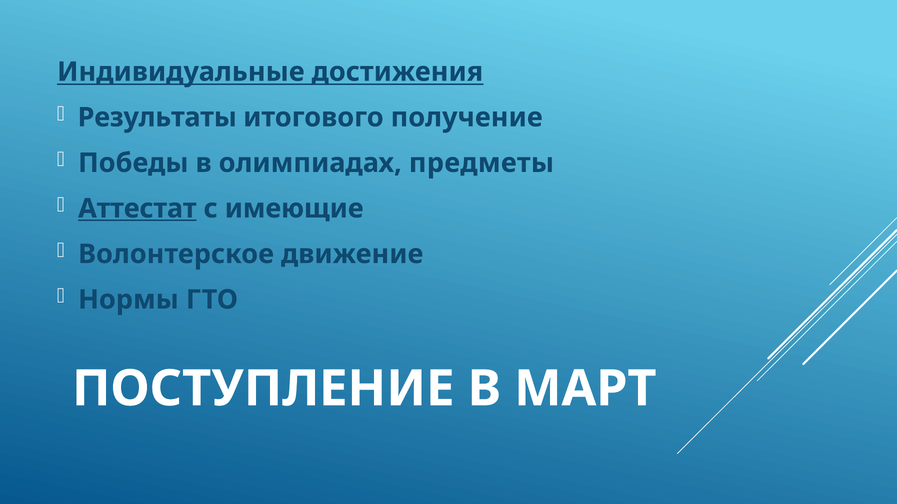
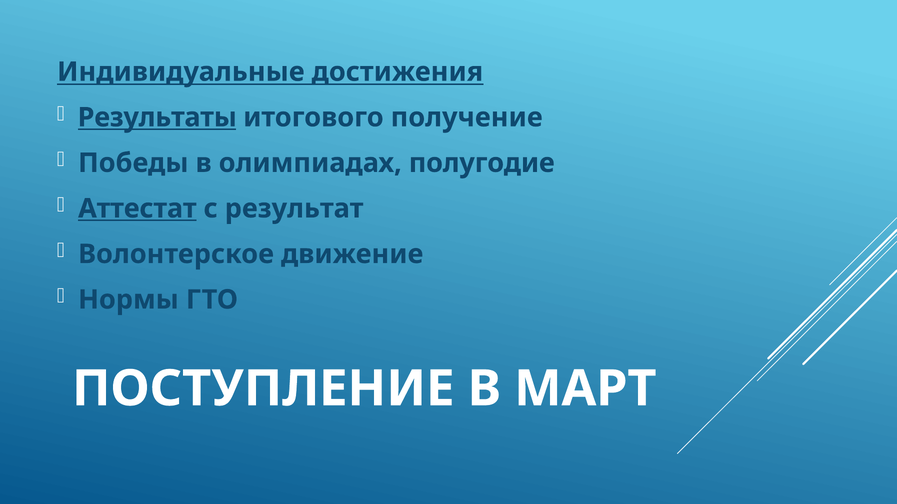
Результаты underline: none -> present (157, 118)
предметы: предметы -> полугодие (482, 163)
имеющие: имеющие -> результат (294, 209)
